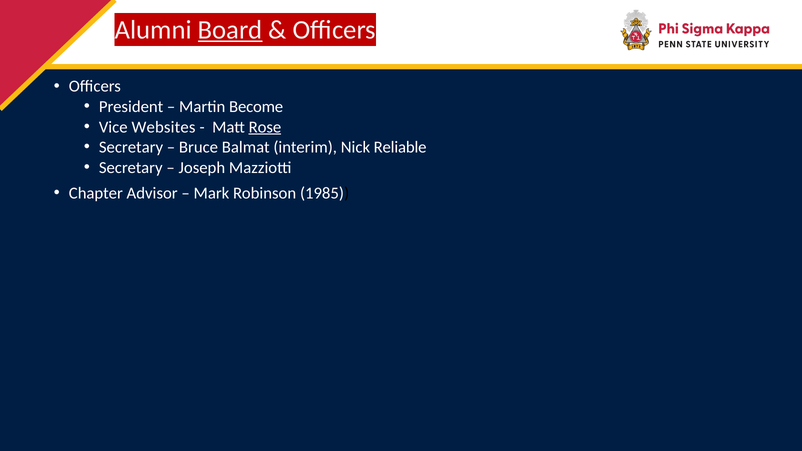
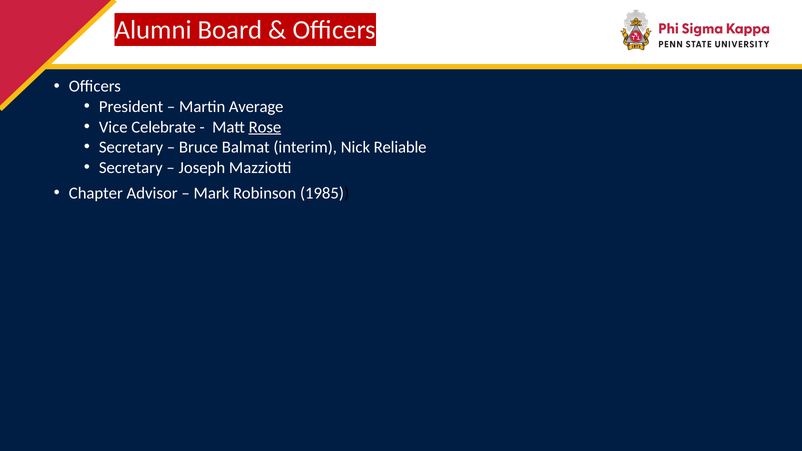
Board underline: present -> none (230, 30)
Become: Become -> Average (256, 107)
Websites: Websites -> Celebrate (164, 127)
